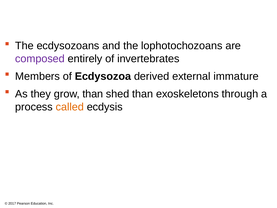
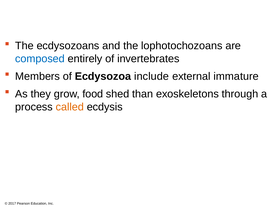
composed colour: purple -> blue (40, 59)
derived: derived -> include (152, 76)
grow than: than -> food (93, 94)
